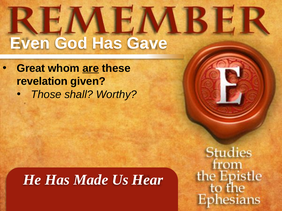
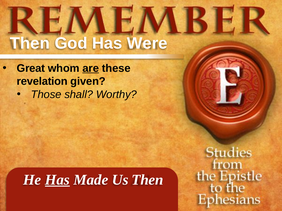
Even: Even -> Then (30, 43)
Gave: Gave -> Were (147, 43)
Has underline: none -> present (57, 180)
Us Hear: Hear -> Then (147, 180)
